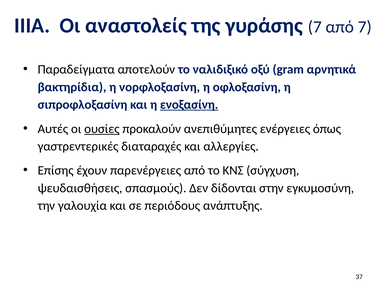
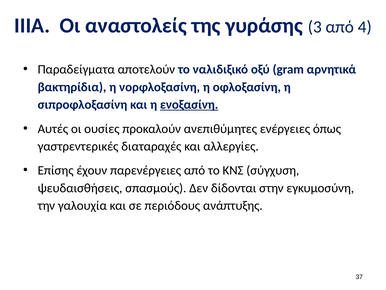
γυράσης 7: 7 -> 3 (315, 27)
από 7: 7 -> 4 (365, 27)
ουσίες underline: present -> none (102, 129)
